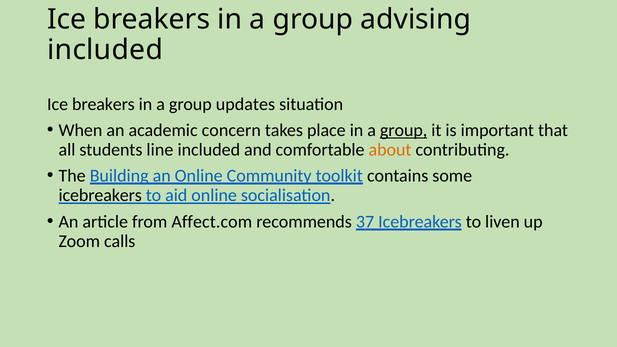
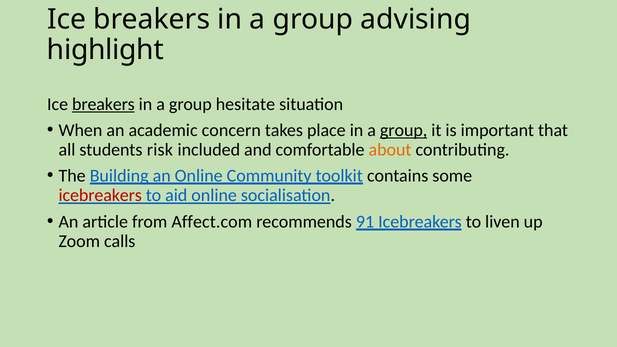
included: included -> highlight (105, 50)
breakers underline: none -> present (103, 104)
updates: updates -> hesitate (245, 104)
line: line -> risk (160, 150)
icebreakers colour: black -> red (100, 196)
37: 37 -> 91 (365, 222)
